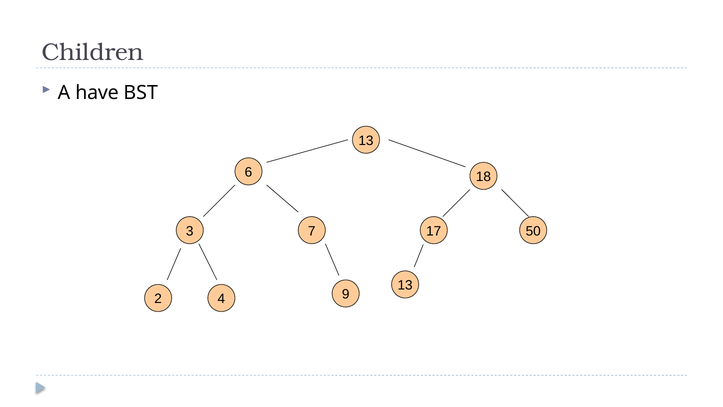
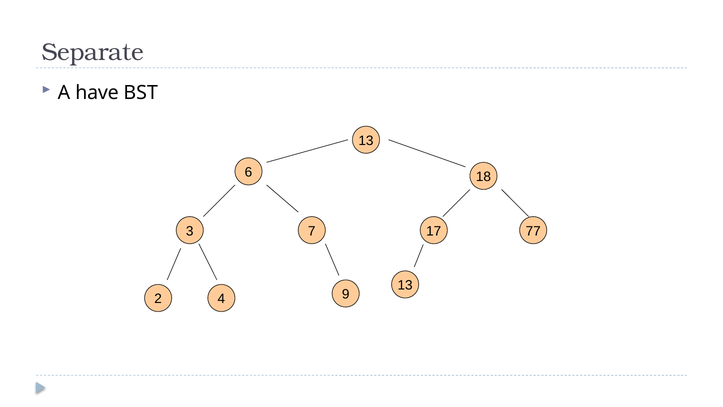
Children: Children -> Separate (93, 52)
50: 50 -> 77 (533, 231)
